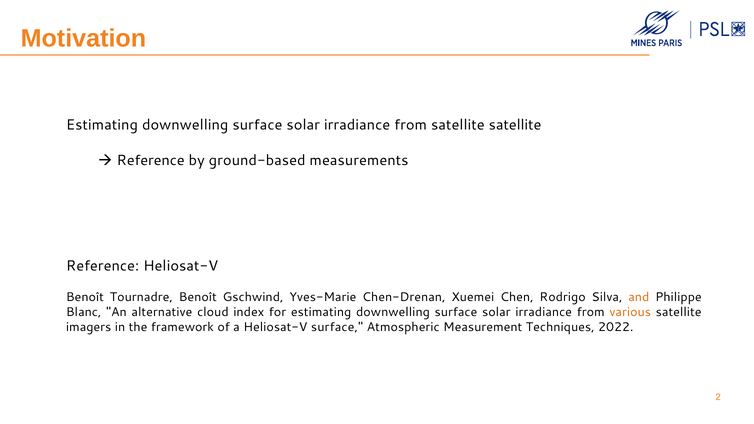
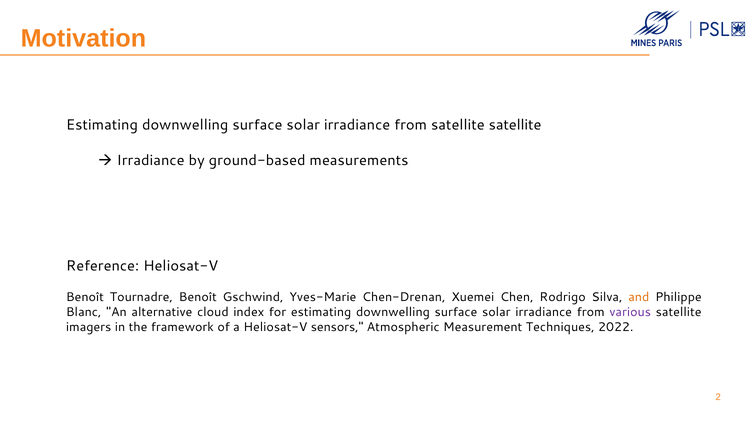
Reference: Reference -> Irradiance (151, 160)
various colour: orange -> purple (630, 312)
Heliosat-V surface: surface -> sensors (337, 327)
